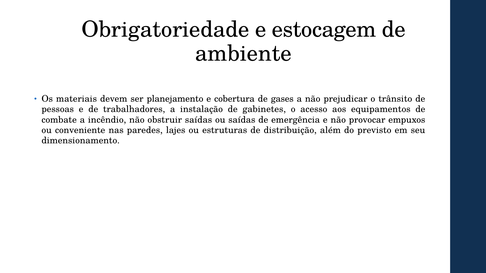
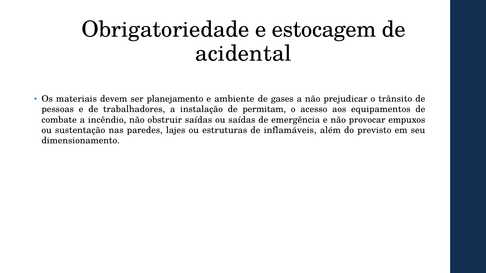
ambiente: ambiente -> acidental (243, 53)
cobertura: cobertura -> ambiente (234, 99)
gabinetes: gabinetes -> permitam (264, 109)
conveniente: conveniente -> sustentação (80, 130)
distribuição: distribuição -> inflamáveis (290, 130)
